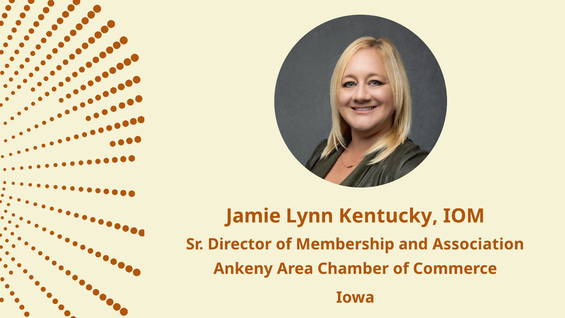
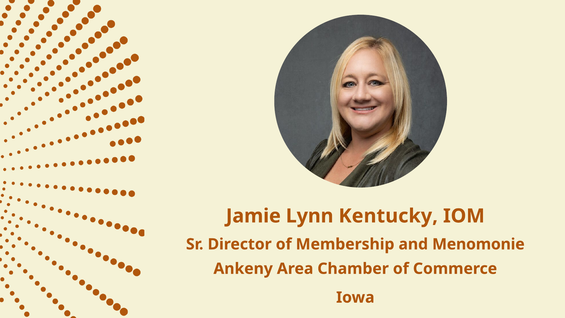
Association: Association -> Menomonie (478, 244)
